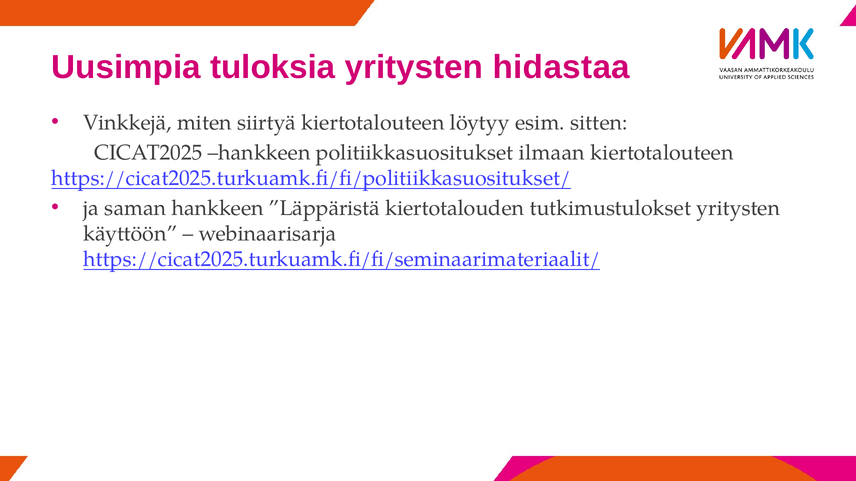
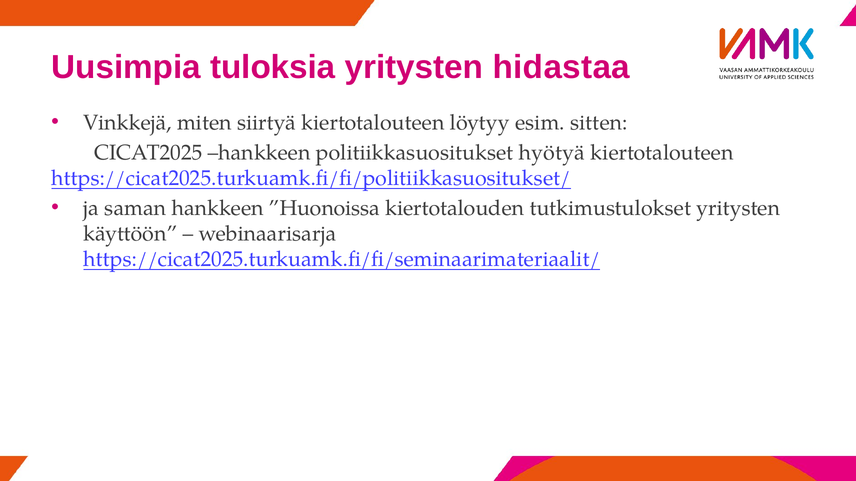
ilmaan: ilmaan -> hyötyä (552, 153)
”Läppäristä: ”Läppäristä -> ”Huonoissa (324, 208)
